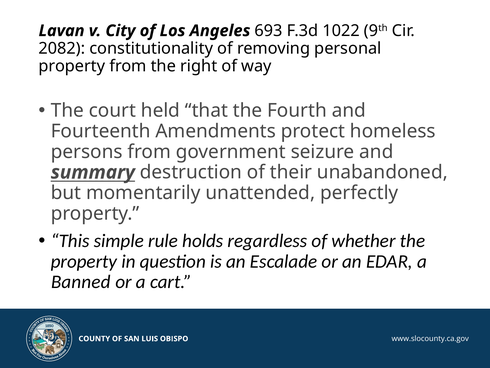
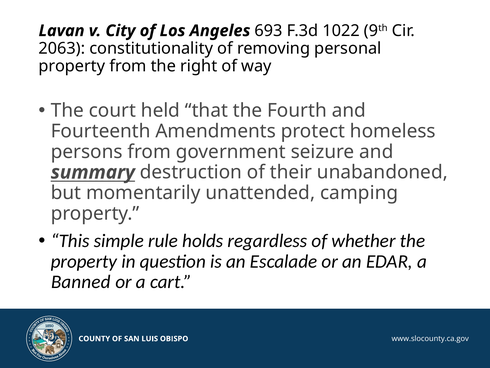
2082: 2082 -> 2063 (62, 48)
perfectly: perfectly -> camping (359, 193)
